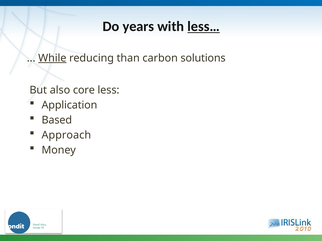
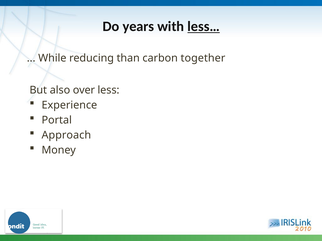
While underline: present -> none (52, 58)
solutions: solutions -> together (203, 58)
core: core -> over (84, 90)
Application: Application -> Experience (69, 105)
Based: Based -> Portal (57, 120)
